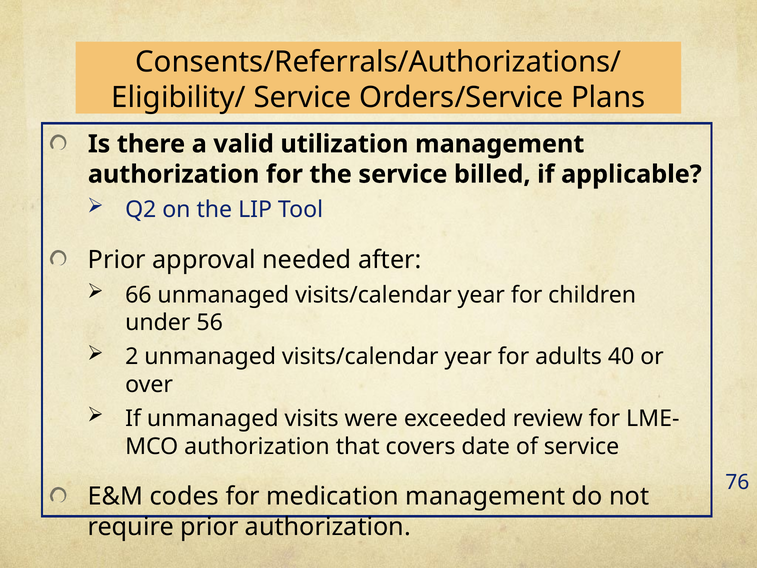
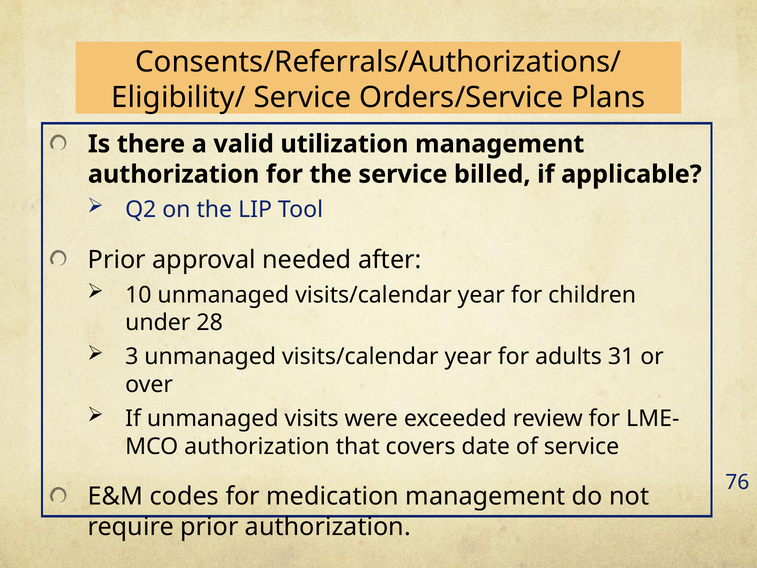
66: 66 -> 10 (138, 295)
56: 56 -> 28 (210, 323)
2: 2 -> 3 (132, 357)
40: 40 -> 31 (621, 357)
